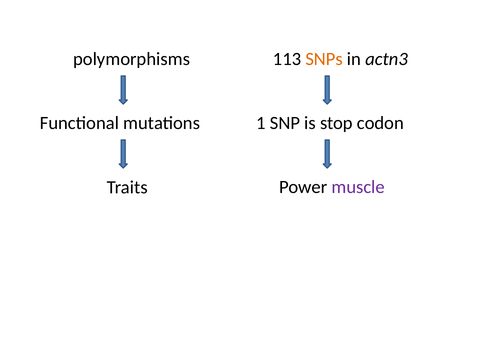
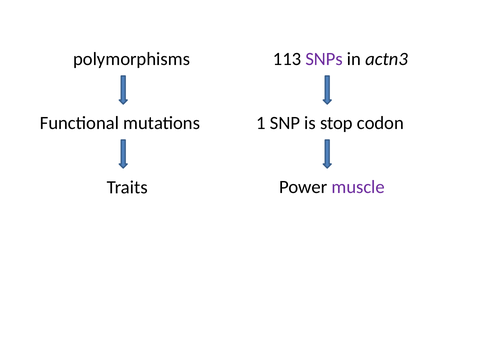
SNPs colour: orange -> purple (324, 59)
